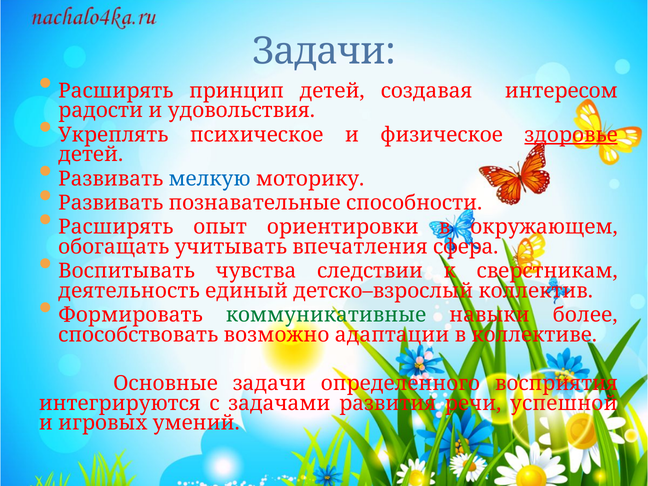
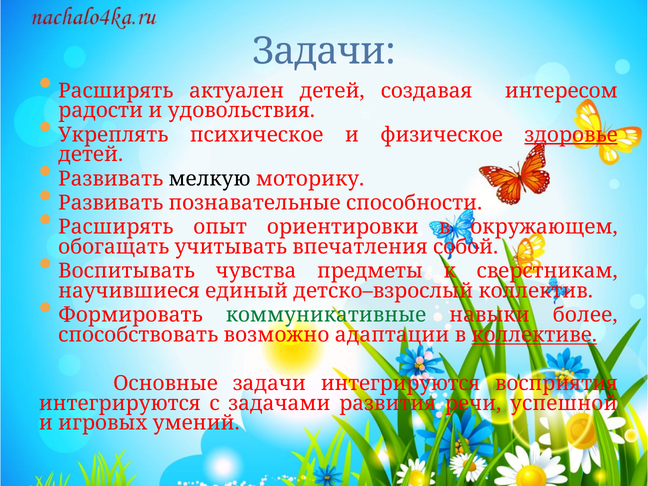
принцип: принцип -> актуален (237, 91)
мелкую colour: blue -> black (210, 179)
сфера: сфера -> собой (466, 247)
следствии: следствии -> предметы (370, 271)
деятельность: деятельность -> научившиеся (129, 291)
коллективе underline: none -> present (534, 335)
задачи определенного: определенного -> интегрируются (401, 383)
